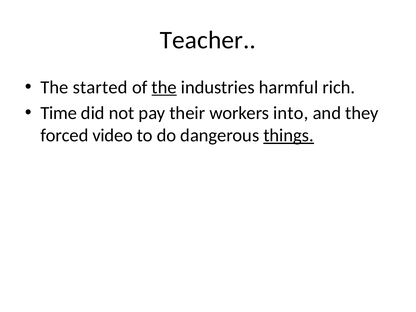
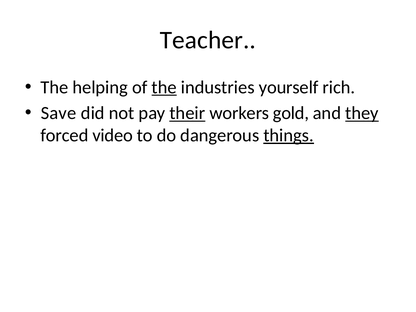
started: started -> helping (100, 87)
harmful: harmful -> yourself (289, 87)
Time: Time -> Save (59, 113)
their underline: none -> present (187, 113)
into: into -> gold (291, 113)
they underline: none -> present (362, 113)
